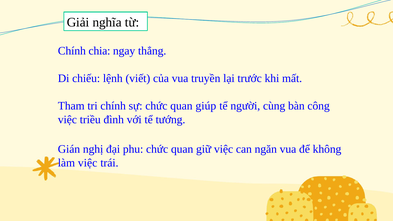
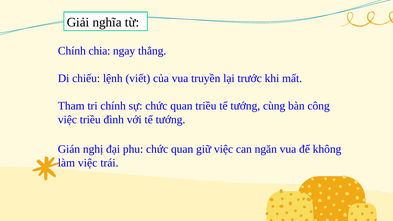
quan giúp: giúp -> triều (206, 106)
người: người -> tướng (245, 106)
